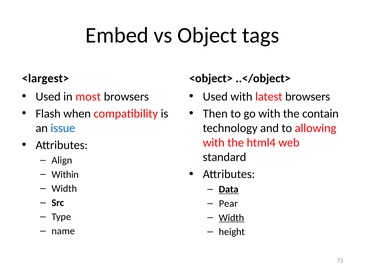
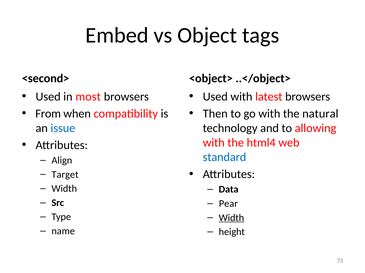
<largest>: <largest> -> <second> (46, 79)
Flash: Flash -> From (48, 114)
contain: contain -> natural (320, 114)
standard colour: black -> blue (225, 158)
Within: Within -> Target (65, 175)
Data underline: present -> none (229, 190)
